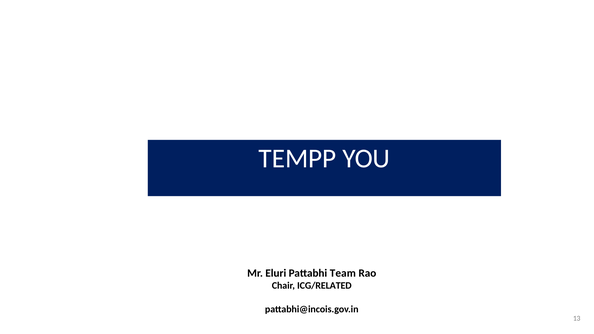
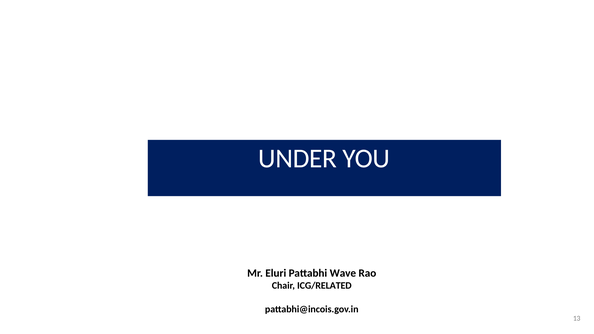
TEMPP: TEMPP -> UNDER (298, 159)
Team: Team -> Wave (343, 273)
